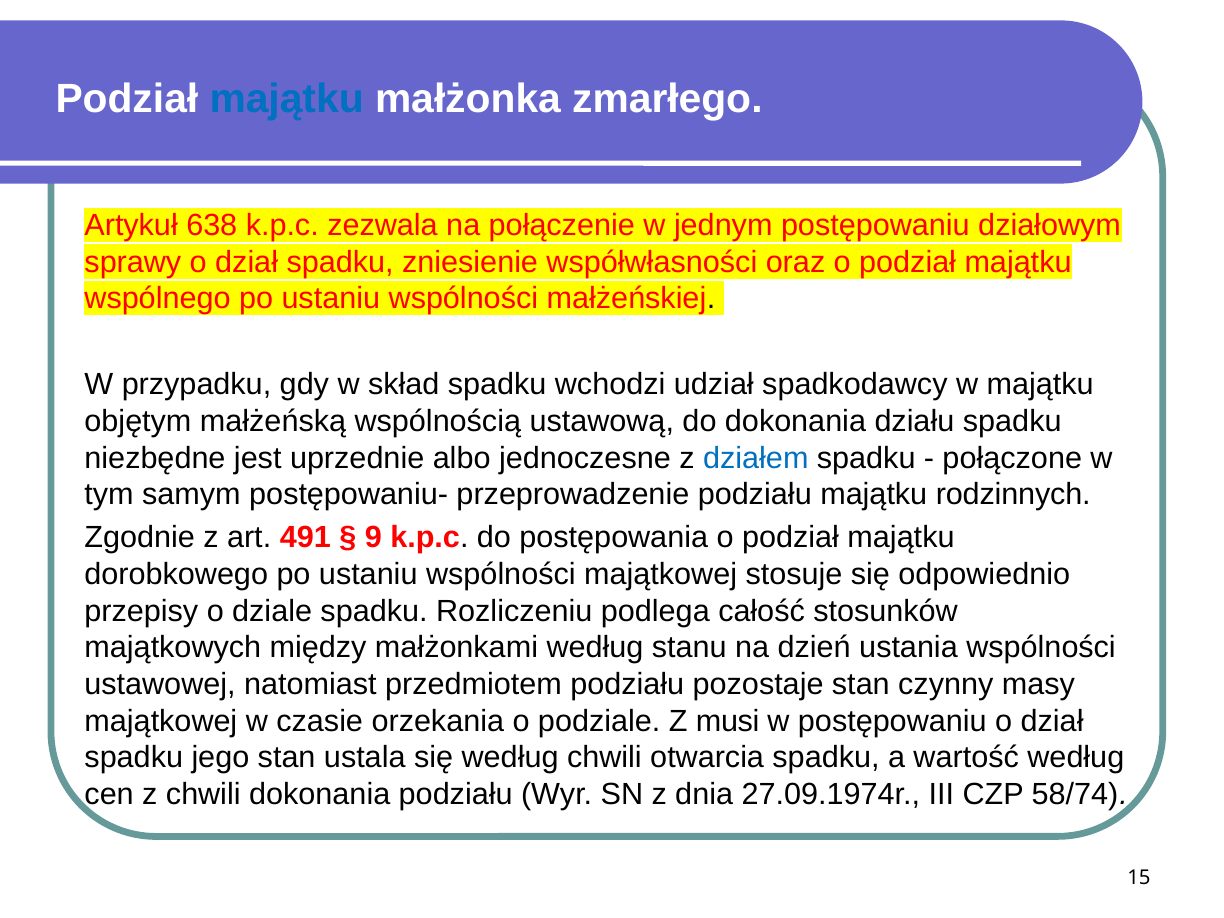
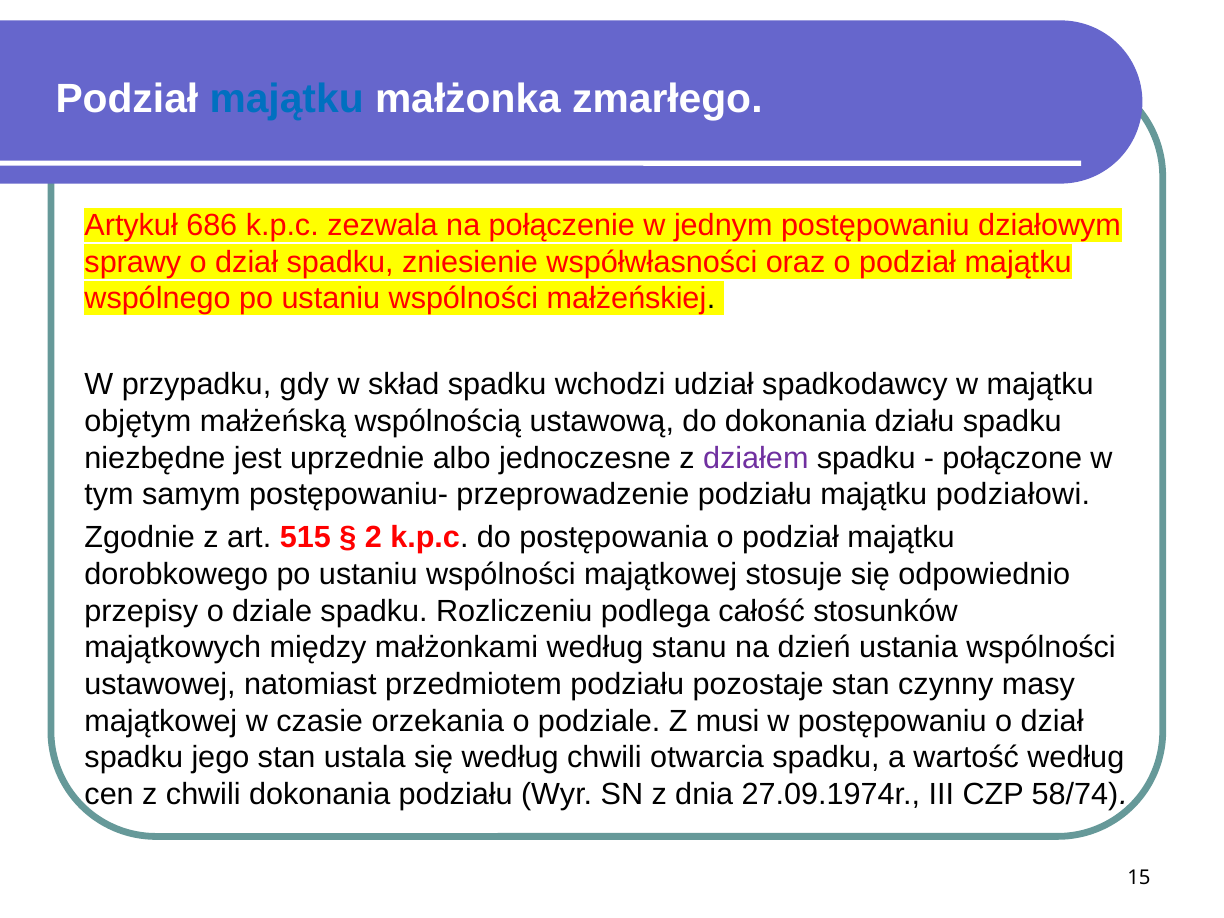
638: 638 -> 686 (212, 225)
działem colour: blue -> purple (756, 458)
rodzinnych: rodzinnych -> podziałowi (1013, 495)
491: 491 -> 515 (305, 537)
9: 9 -> 2 (373, 537)
